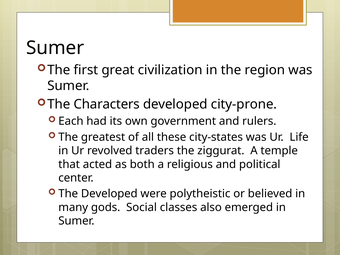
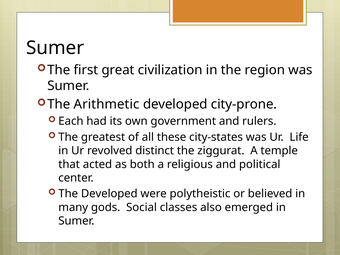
Characters: Characters -> Arithmetic (107, 104)
traders: traders -> distinct (155, 151)
